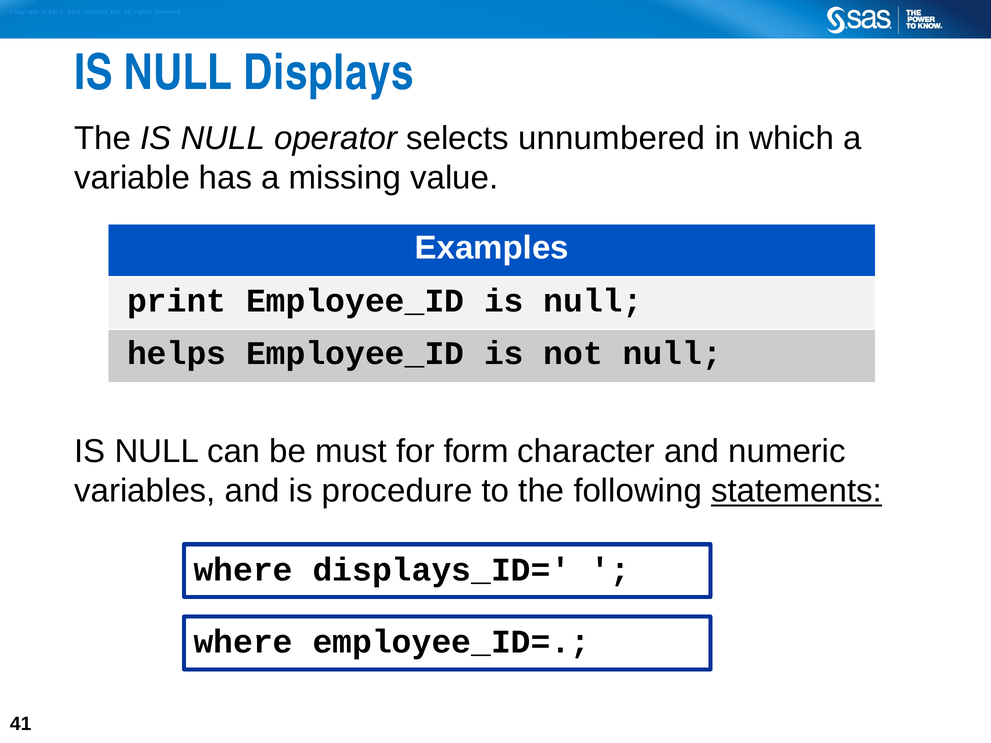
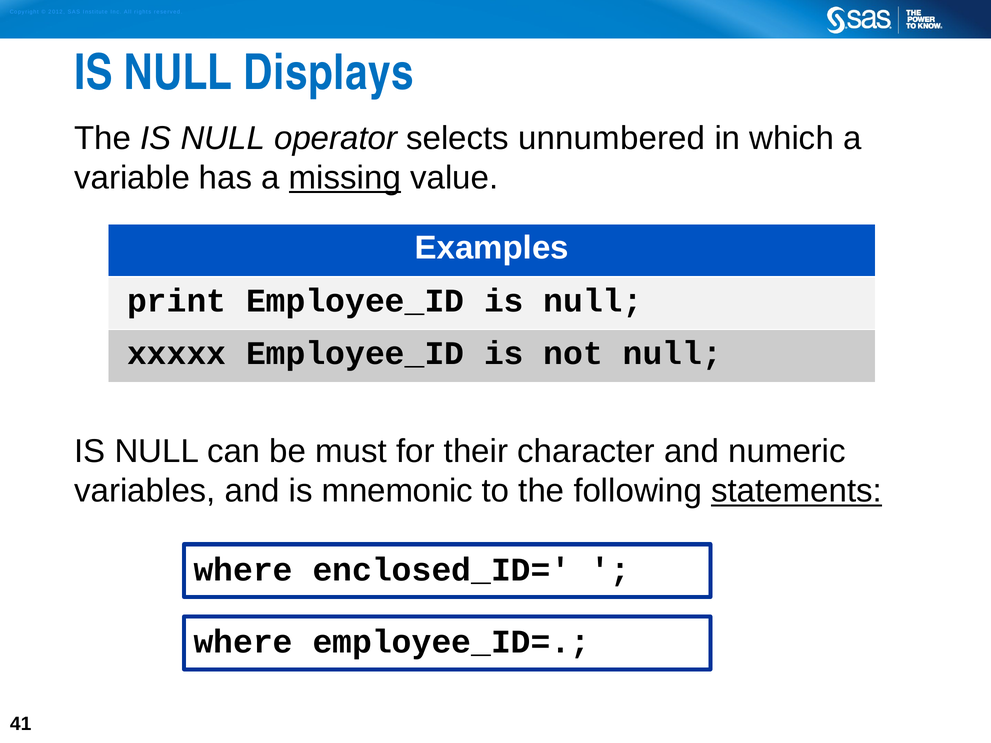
missing underline: none -> present (345, 178)
helps: helps -> xxxxx (177, 354)
form: form -> their (476, 452)
procedure: procedure -> mnemonic (397, 491)
displays_ID=: displays_ID= -> enclosed_ID= (441, 570)
